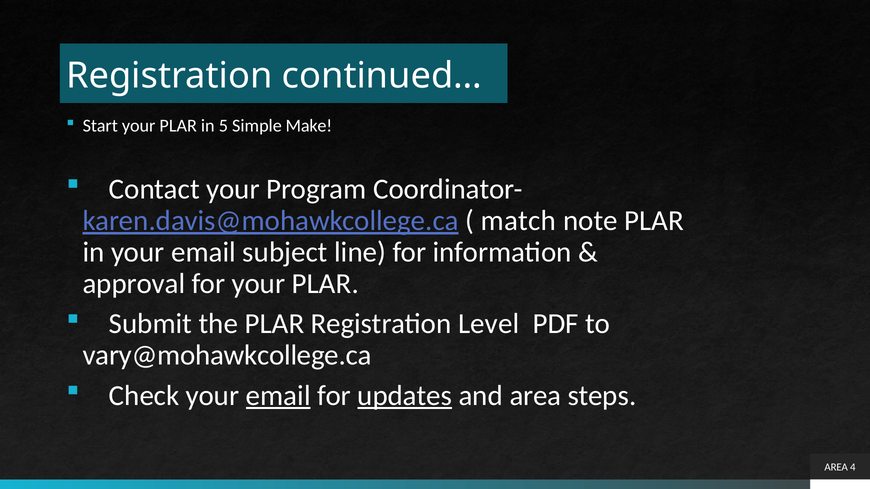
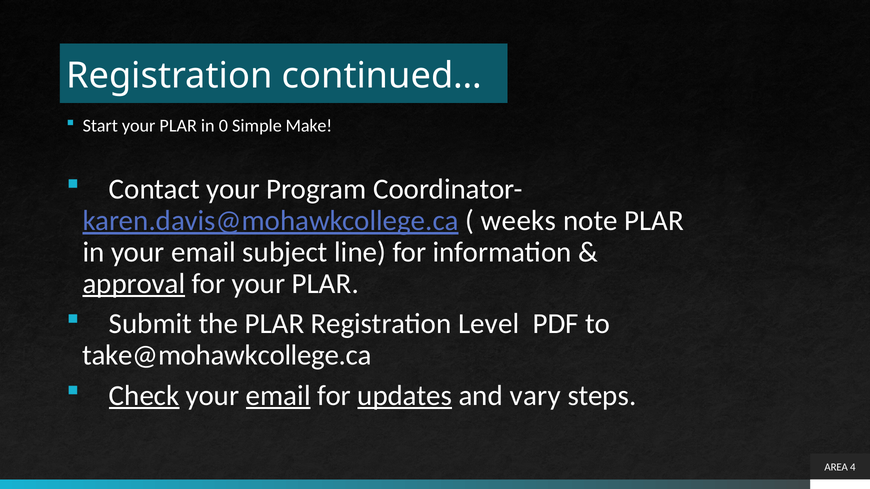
5: 5 -> 0 (223, 126)
match: match -> weeks (518, 221)
approval underline: none -> present (134, 284)
vary@mohawkcollege.ca: vary@mohawkcollege.ca -> take@mohawkcollege.ca (227, 355)
Check underline: none -> present (144, 396)
and area: area -> vary (535, 396)
